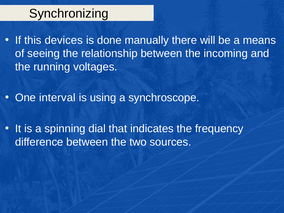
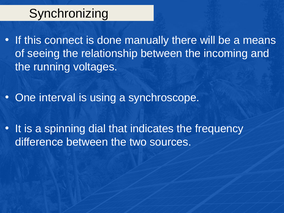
devices: devices -> connect (64, 40)
